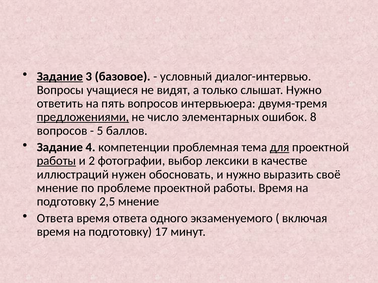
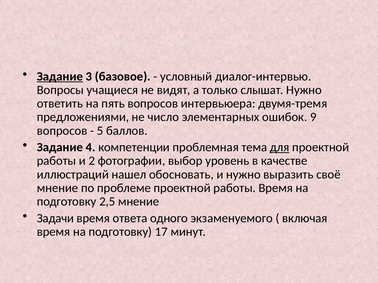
предложениями underline: present -> none (83, 117)
8: 8 -> 9 (313, 117)
работы underline: present -> none (56, 161)
лексики: лексики -> уровень (227, 161)
нужен: нужен -> нашел (129, 175)
Ответа: Ответа -> Задачи (55, 219)
